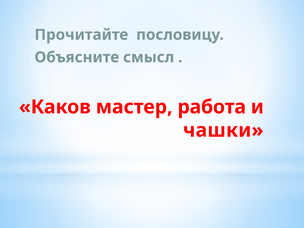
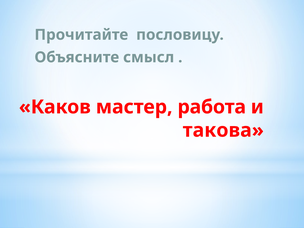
чашки: чашки -> такова (223, 130)
